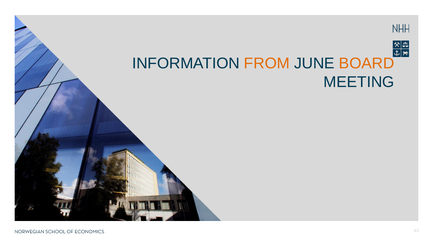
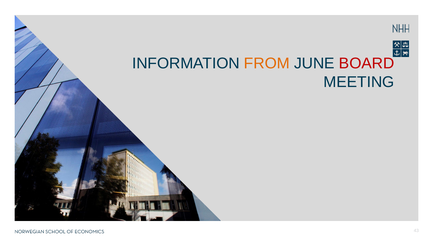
BOARD colour: orange -> red (367, 64)
